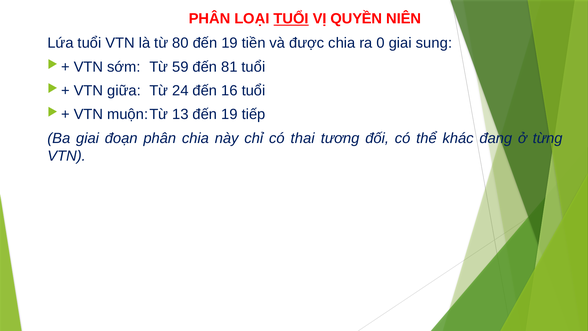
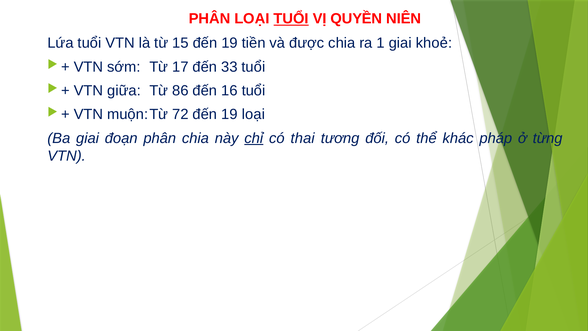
80: 80 -> 15 (180, 43)
0: 0 -> 1 (381, 43)
sung: sung -> khoẻ (434, 43)
59: 59 -> 17 (180, 67)
81: 81 -> 33 (229, 67)
24: 24 -> 86 (180, 91)
13: 13 -> 72 (180, 114)
19 tiếp: tiếp -> loại (253, 114)
chỉ underline: none -> present (254, 138)
đang: đang -> pháp (496, 138)
